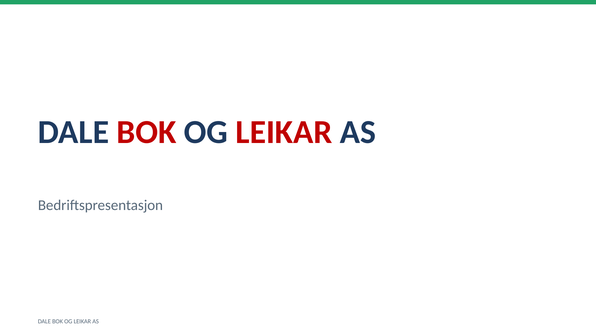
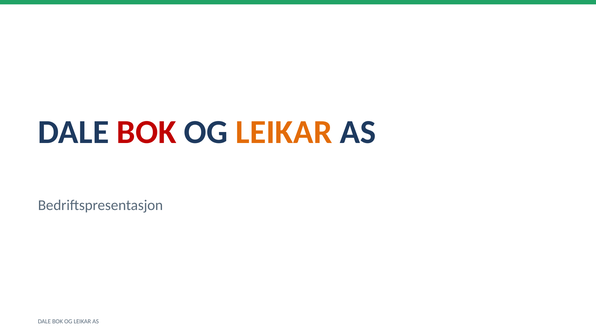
LEIKAR colour: red -> orange (284, 132)
